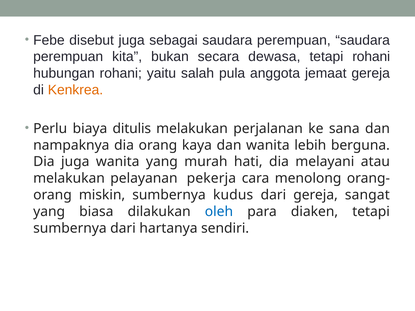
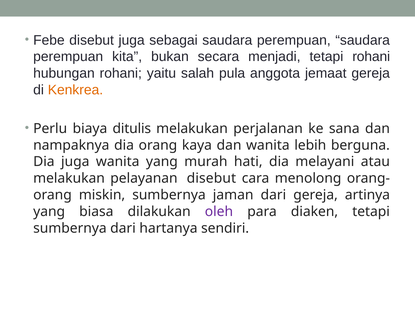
dewasa: dewasa -> menjadi (274, 57)
pelayanan pekerja: pekerja -> disebut (211, 178)
kudus: kudus -> jaman (233, 195)
sangat: sangat -> artinya (367, 195)
oleh colour: blue -> purple (219, 212)
